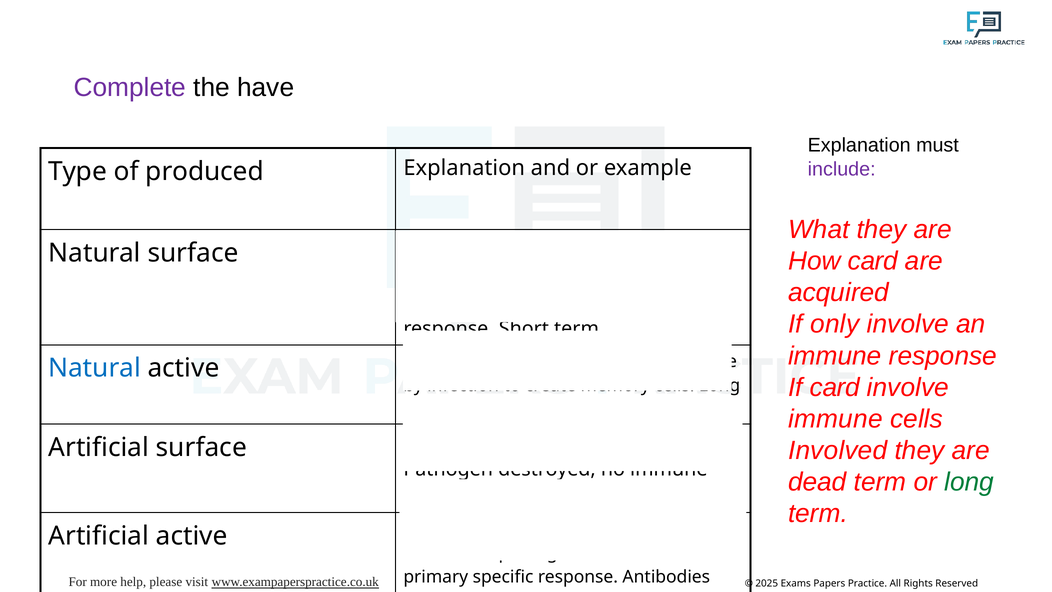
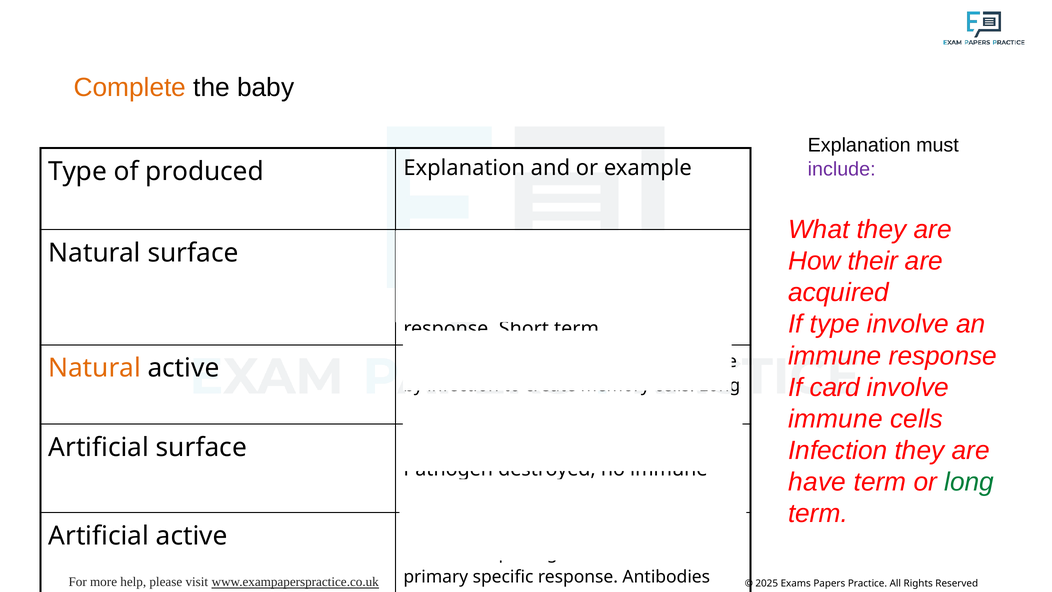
Complete colour: purple -> orange (130, 88)
the have: have -> baby (266, 88)
How card: card -> their (873, 261)
If only: only -> type (835, 324)
Natural colour: blue -> orange (95, 368)
Involved: Involved -> Infection (838, 450)
dead: dead -> have (817, 482)
